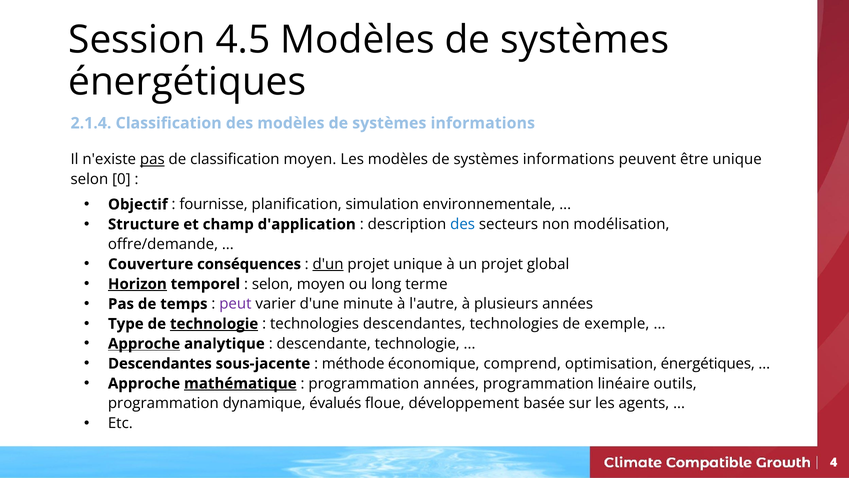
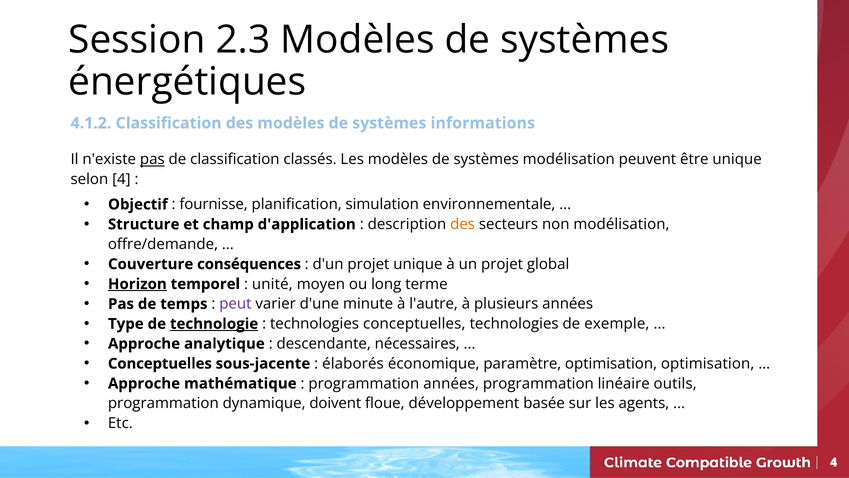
4.5: 4.5 -> 2.3 (243, 40)
2.1.4: 2.1.4 -> 4.1.2 (91, 123)
classification moyen: moyen -> classés (310, 159)
informations: informations -> modélisation (569, 159)
selon 0: 0 -> 4 (121, 179)
des colour: blue -> orange (463, 224)
d'un underline: present -> none (328, 264)
selon: selon -> unité (272, 284)
technologies descendantes: descendantes -> conceptuelles (414, 324)
Approche underline: present -> none (144, 343)
descendante technologie: technologie -> nécessaires (417, 343)
Descendantes: Descendantes -> Conceptuelles (160, 363)
méthode: méthode -> élaborés (353, 363)
comprend: comprend -> paramètre (522, 363)
optimisation énergétiques: énergétiques -> optimisation (708, 363)
mathématique underline: present -> none (240, 383)
évalués: évalués -> doivent (335, 403)
